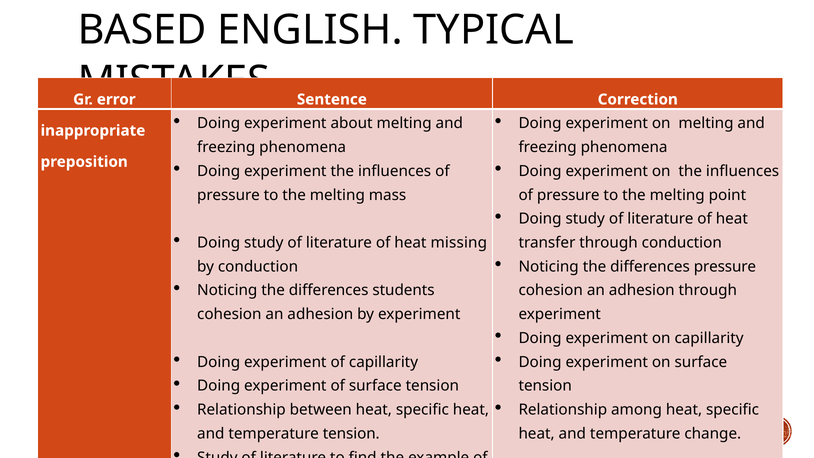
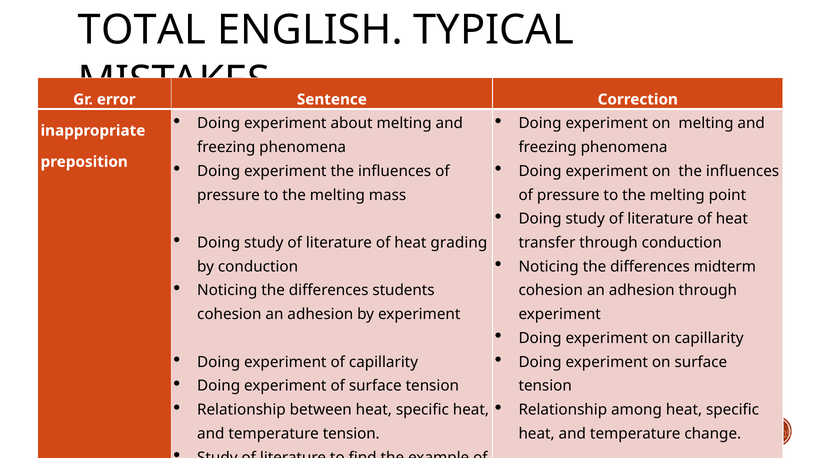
BASED: BASED -> TOTAL (142, 30)
missing: missing -> grading (459, 243)
differences pressure: pressure -> midterm (725, 267)
